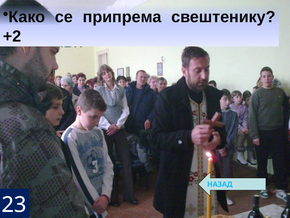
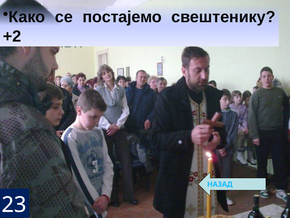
припрема: припрема -> постајемо (122, 17)
